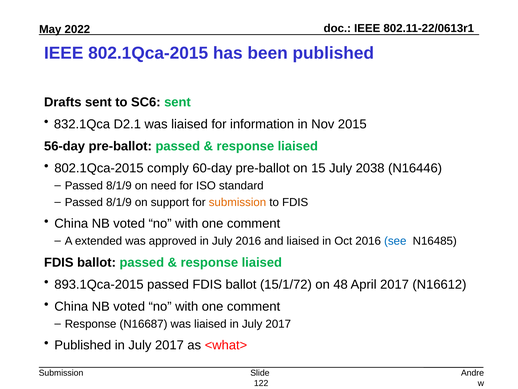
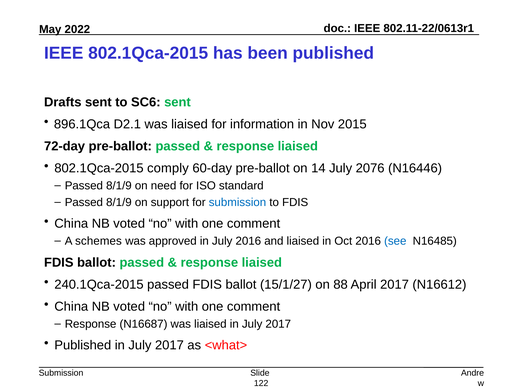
832.1Qca: 832.1Qca -> 896.1Qca (82, 124)
56-day: 56-day -> 72-day (65, 146)
15: 15 -> 14 (318, 168)
2038: 2038 -> 2076 (370, 168)
submission colour: orange -> blue (237, 202)
extended: extended -> schemes (98, 241)
893.1Qca-2015: 893.1Qca-2015 -> 240.1Qca-2015 (99, 284)
15/1/72: 15/1/72 -> 15/1/27 (286, 284)
48: 48 -> 88 (341, 284)
